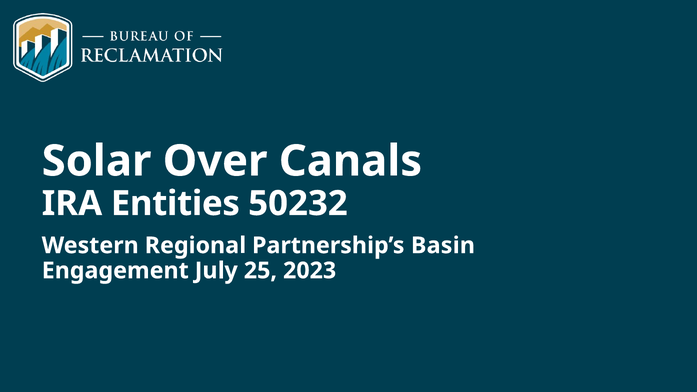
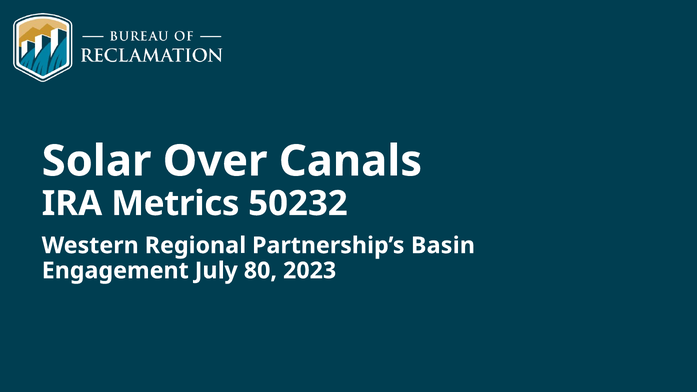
Entities: Entities -> Metrics (175, 204)
25: 25 -> 80 (260, 271)
